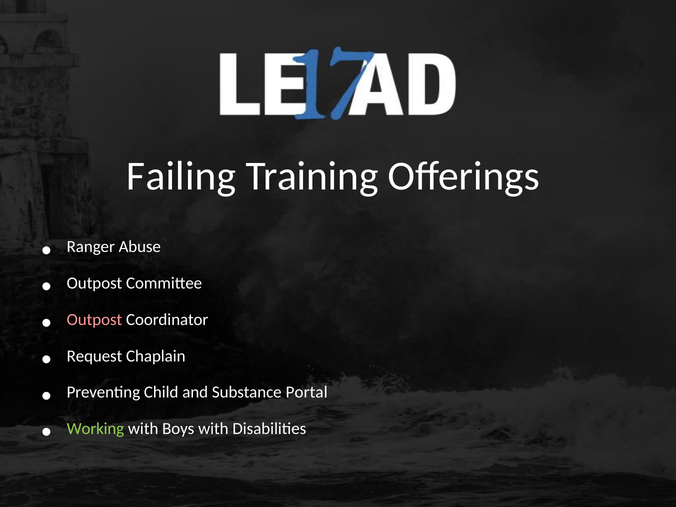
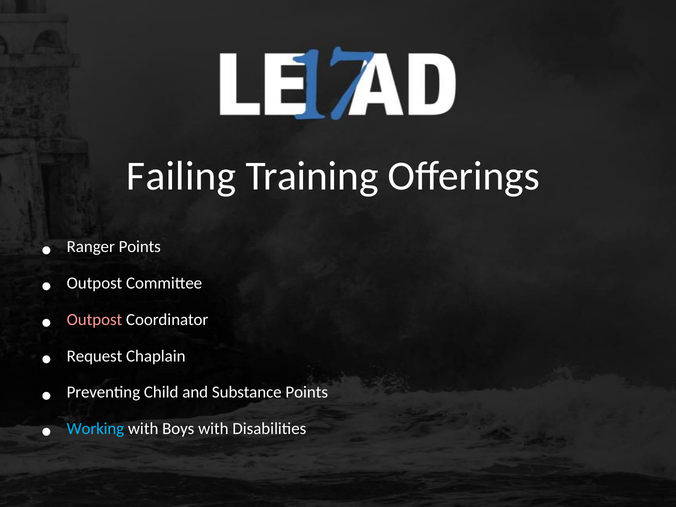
Ranger Abuse: Abuse -> Points (140, 247)
Substance Portal: Portal -> Points (307, 392)
Working colour: light green -> light blue (95, 429)
